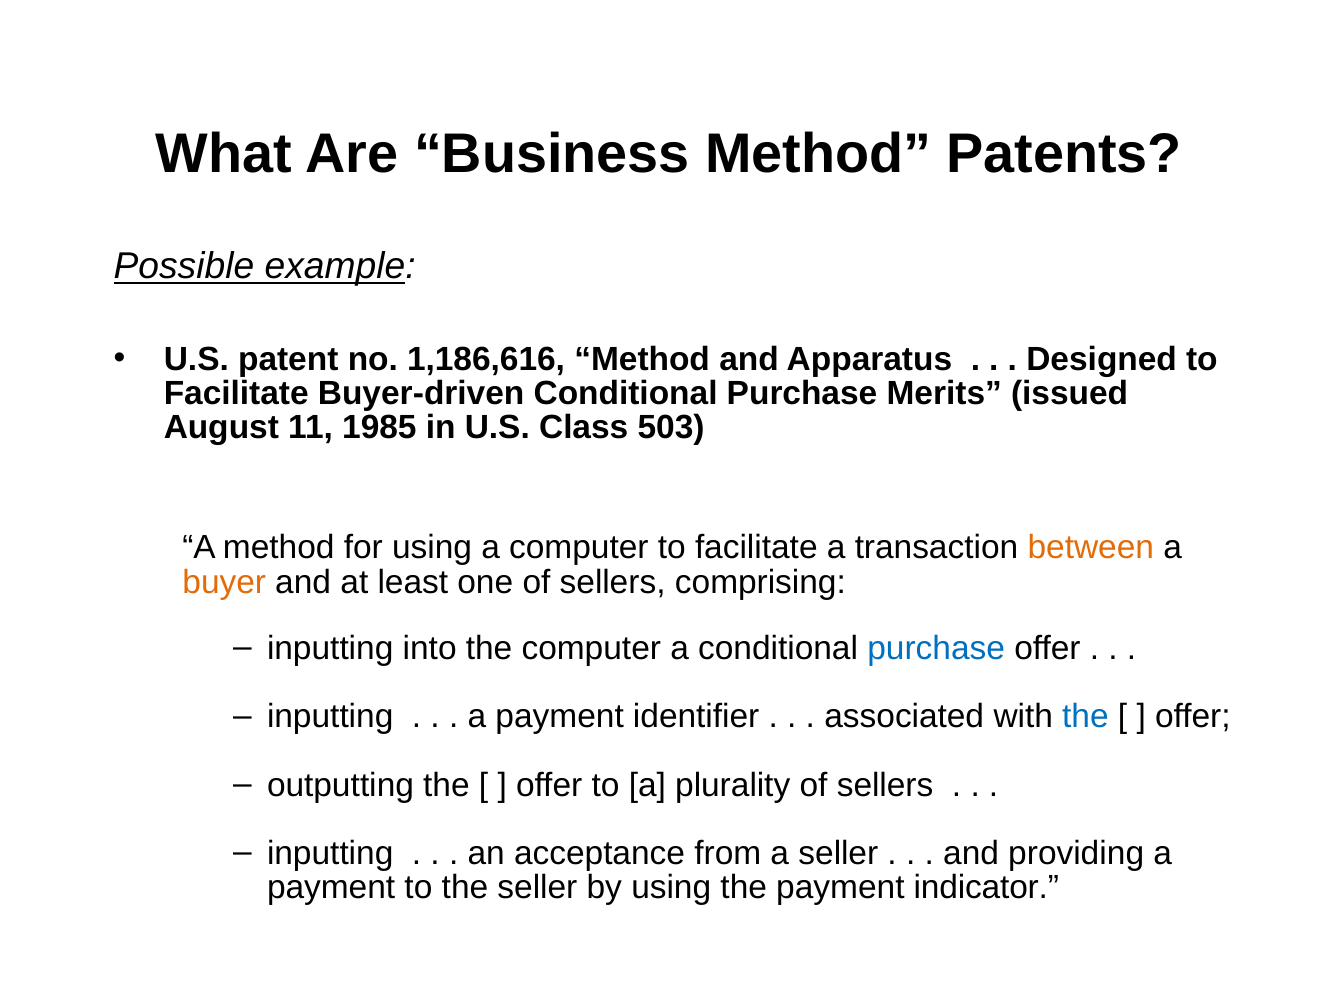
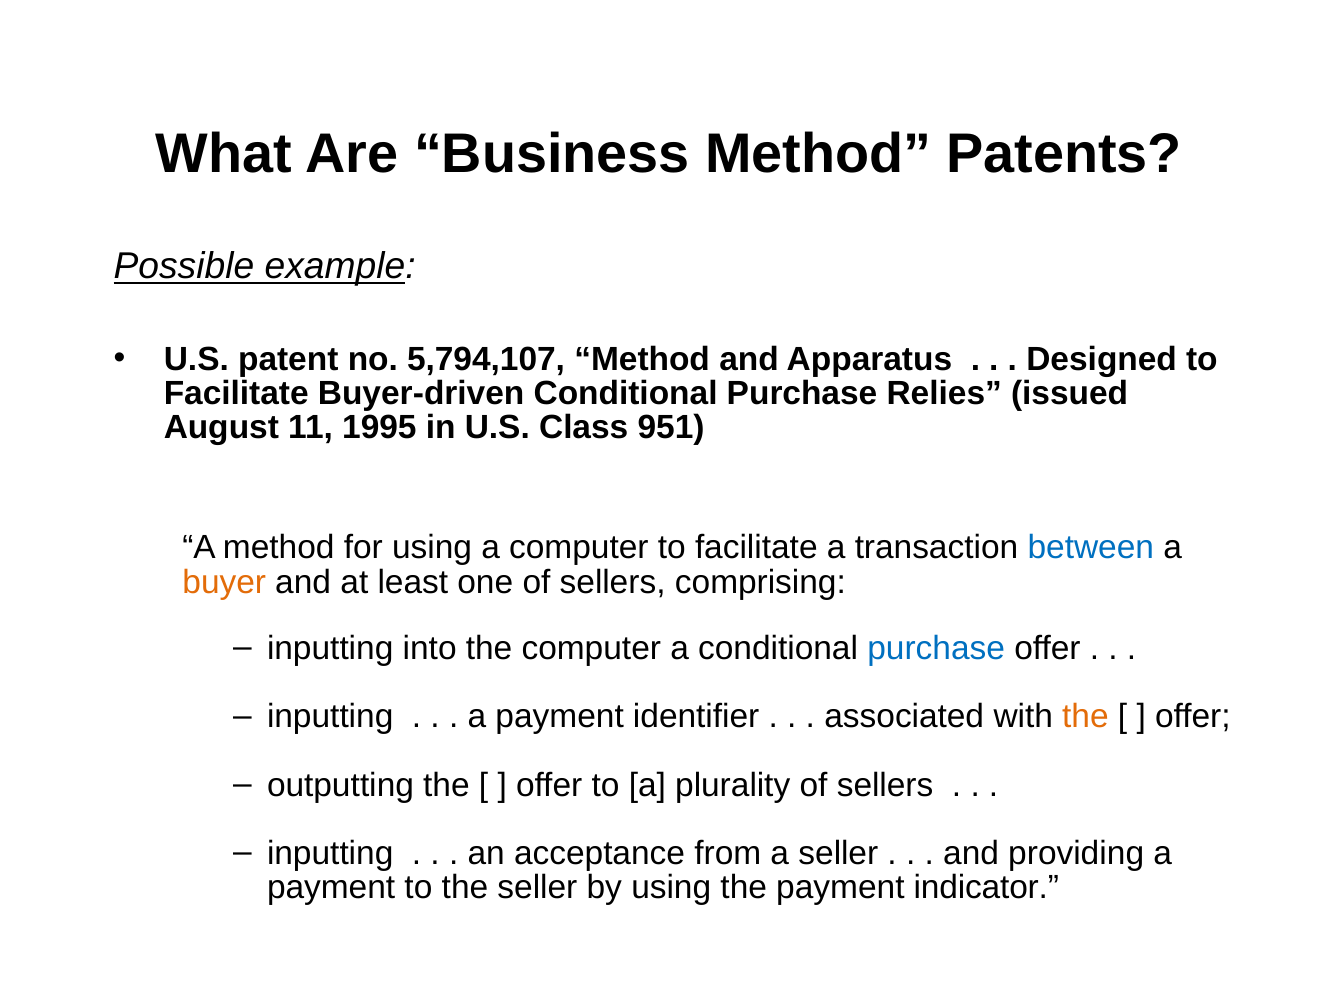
1,186,616: 1,186,616 -> 5,794,107 (486, 359)
Merits: Merits -> Relies (944, 393)
1985: 1985 -> 1995 (379, 427)
503: 503 -> 951 (671, 427)
between colour: orange -> blue (1091, 547)
the colour: blue -> orange (1085, 716)
